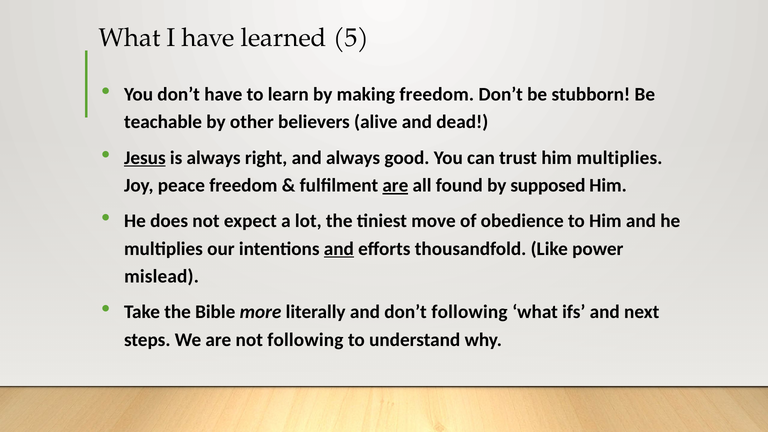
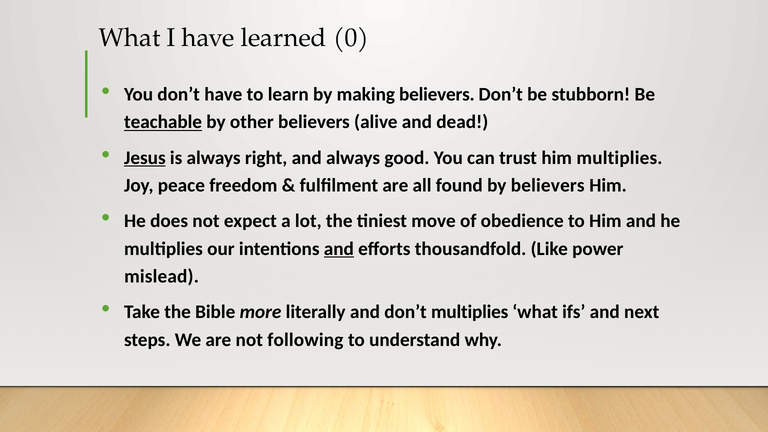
5: 5 -> 0 (351, 38)
making freedom: freedom -> believers (437, 95)
teachable underline: none -> present (163, 122)
are underline: present -> none (395, 185)
by supposed: supposed -> believers (548, 185)
don’t following: following -> multiplies (470, 312)
